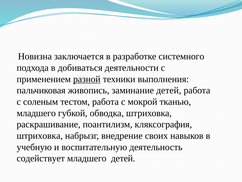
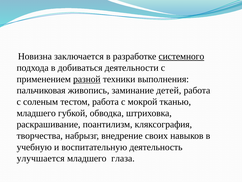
системного underline: none -> present (181, 56)
штриховка: штриховка -> творчества (40, 135)
содействует: содействует -> улучшается (41, 158)
младшего детей: детей -> глаза (123, 158)
